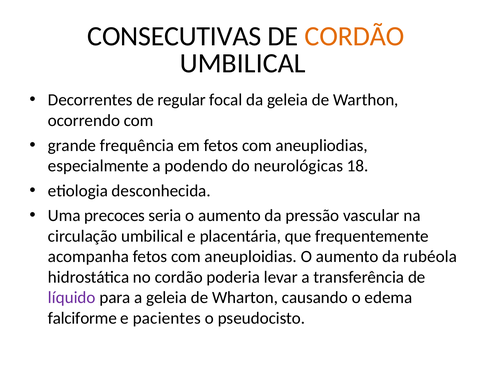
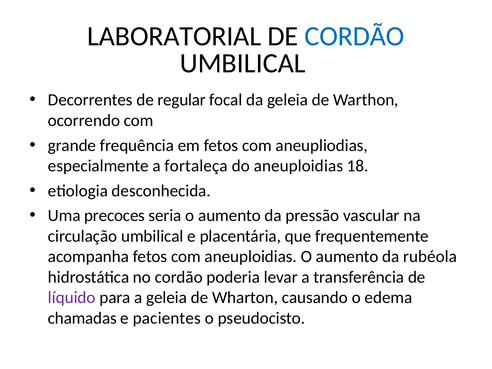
CONSECUTIVAS: CONSECUTIVAS -> LABORATORIAL (174, 36)
CORDÃO colour: orange -> blue (355, 36)
podendo: podendo -> fortaleça (196, 166)
do neurológicas: neurológicas -> aneuploidias (298, 166)
falciforme: falciforme -> chamadas (82, 318)
